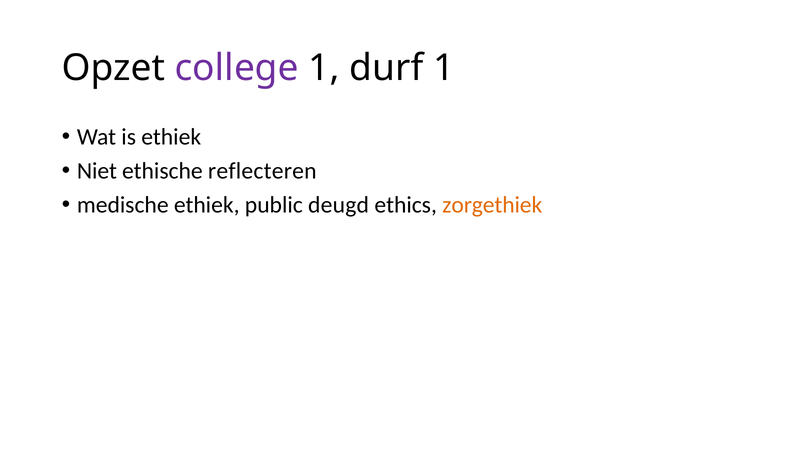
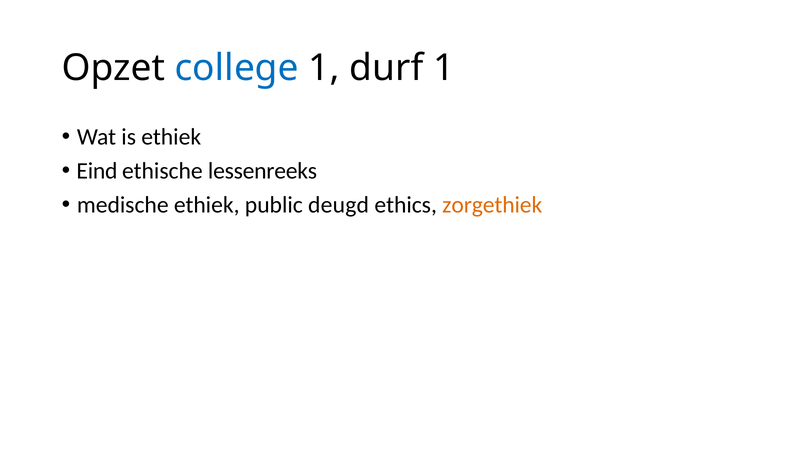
college colour: purple -> blue (237, 68)
Niet: Niet -> Eind (97, 171)
reflecteren: reflecteren -> lessenreeks (263, 171)
